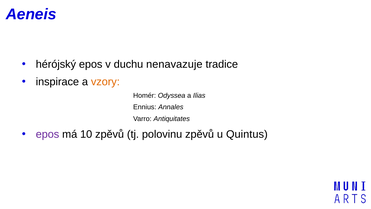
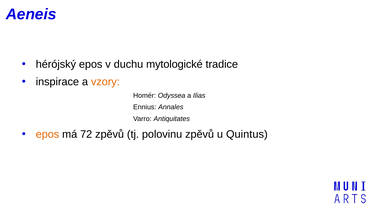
nenavazuje: nenavazuje -> mytologické (174, 64)
epos colour: purple -> orange (48, 134)
10: 10 -> 72 (86, 134)
